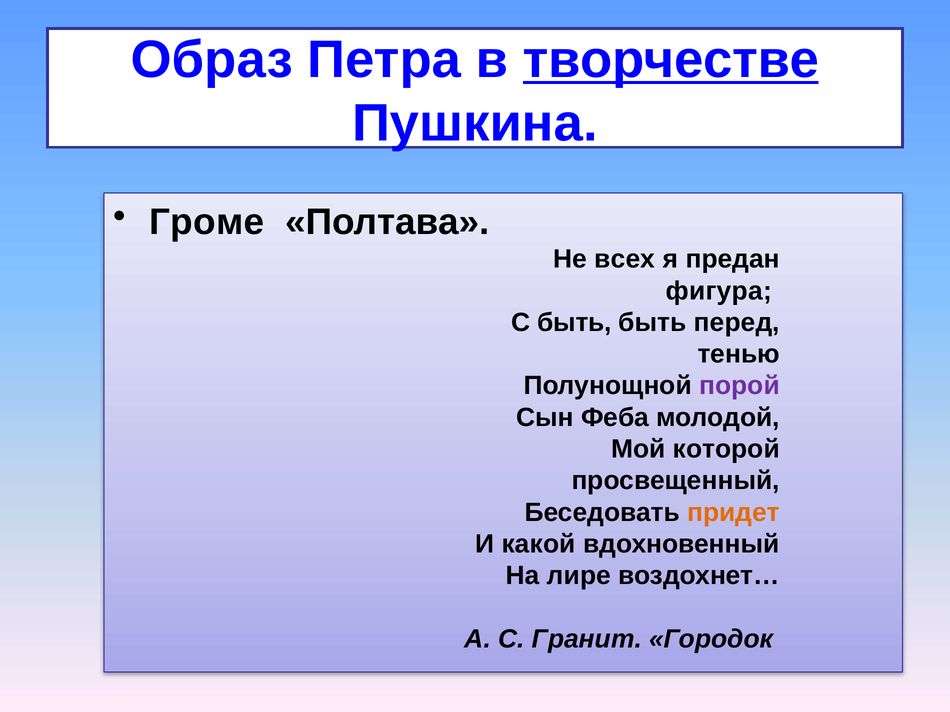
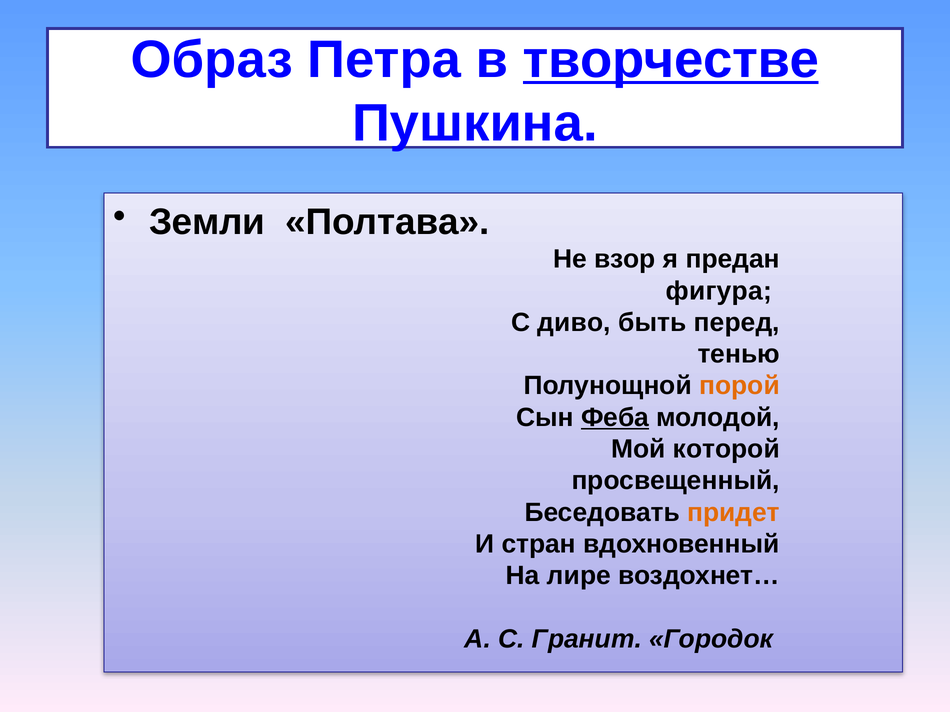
Громе: Громе -> Земли (207, 222)
всех: всех -> взор (625, 259)
С быть: быть -> диво (574, 323)
порой colour: purple -> orange (739, 386)
Феба underline: none -> present (615, 418)
какой: какой -> стран (539, 544)
